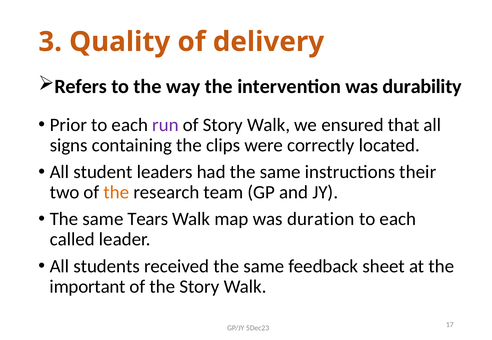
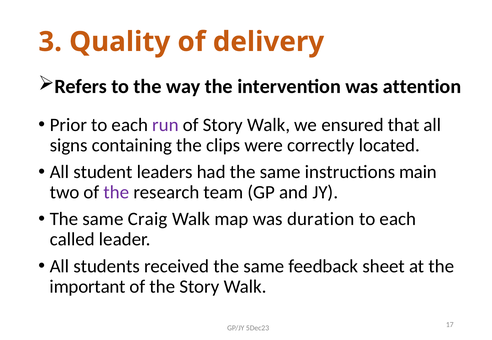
durability: durability -> attention (422, 87)
their: their -> main (418, 172)
the colour: orange -> purple (116, 193)
Tears: Tears -> Craig (148, 219)
